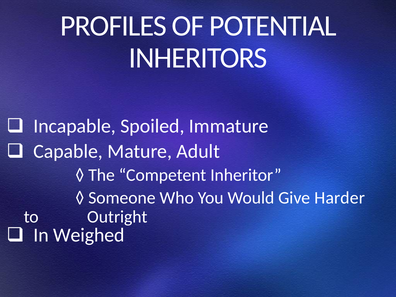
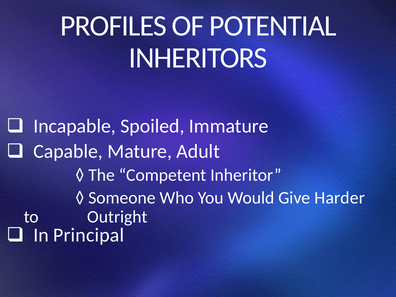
Weighed: Weighed -> Principal (89, 235)
